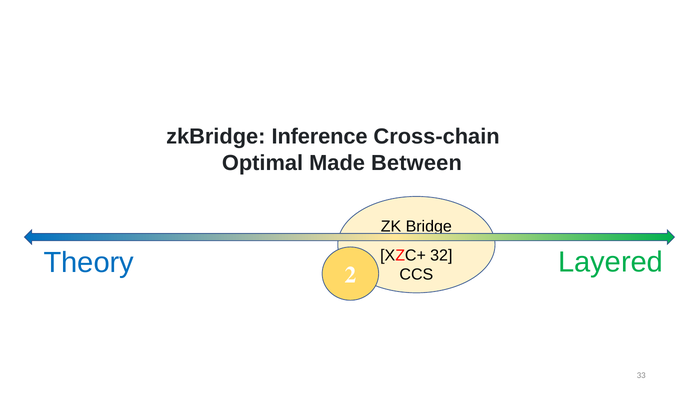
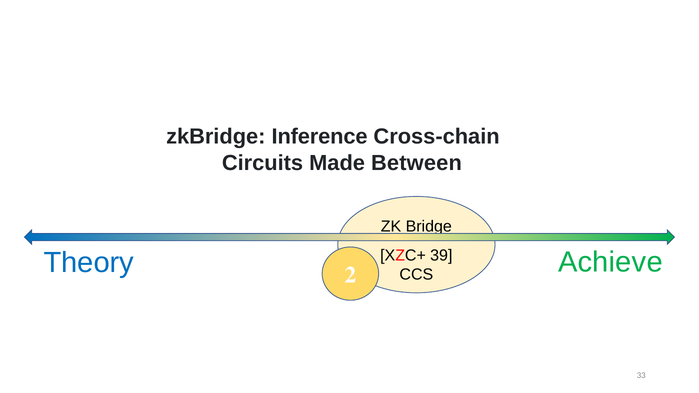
Optimal: Optimal -> Circuits (263, 163)
32: 32 -> 39 (441, 255)
Layered: Layered -> Achieve (610, 262)
